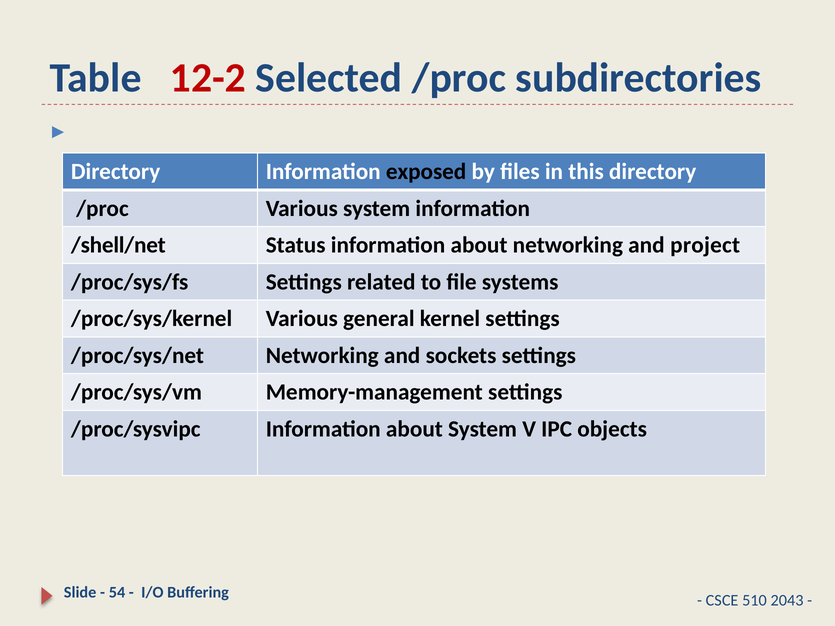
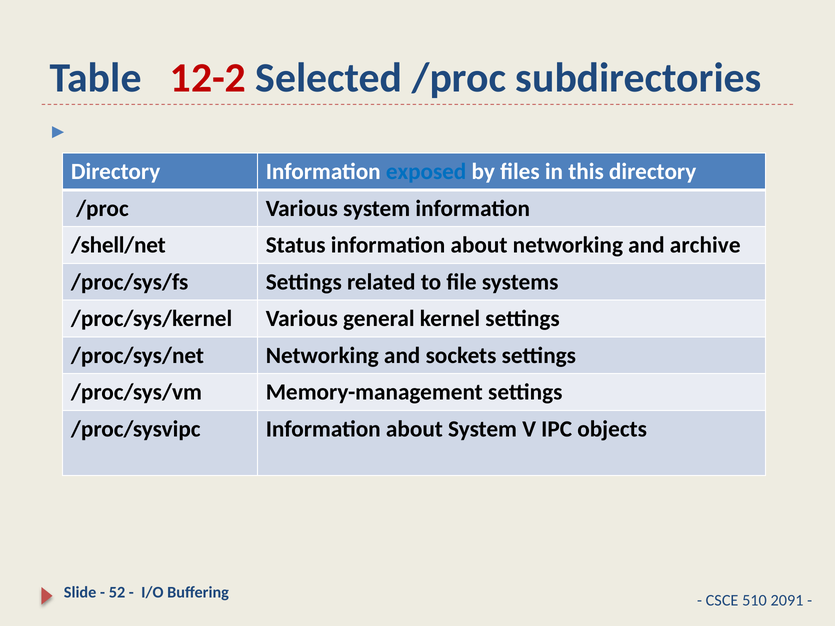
exposed colour: black -> blue (426, 172)
project: project -> archive (705, 245)
54: 54 -> 52 (117, 593)
2043: 2043 -> 2091 (787, 601)
